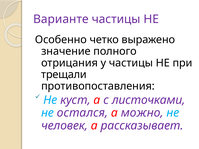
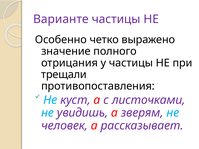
остался: остался -> увидишь (82, 113)
можно: можно -> зверям (142, 113)
